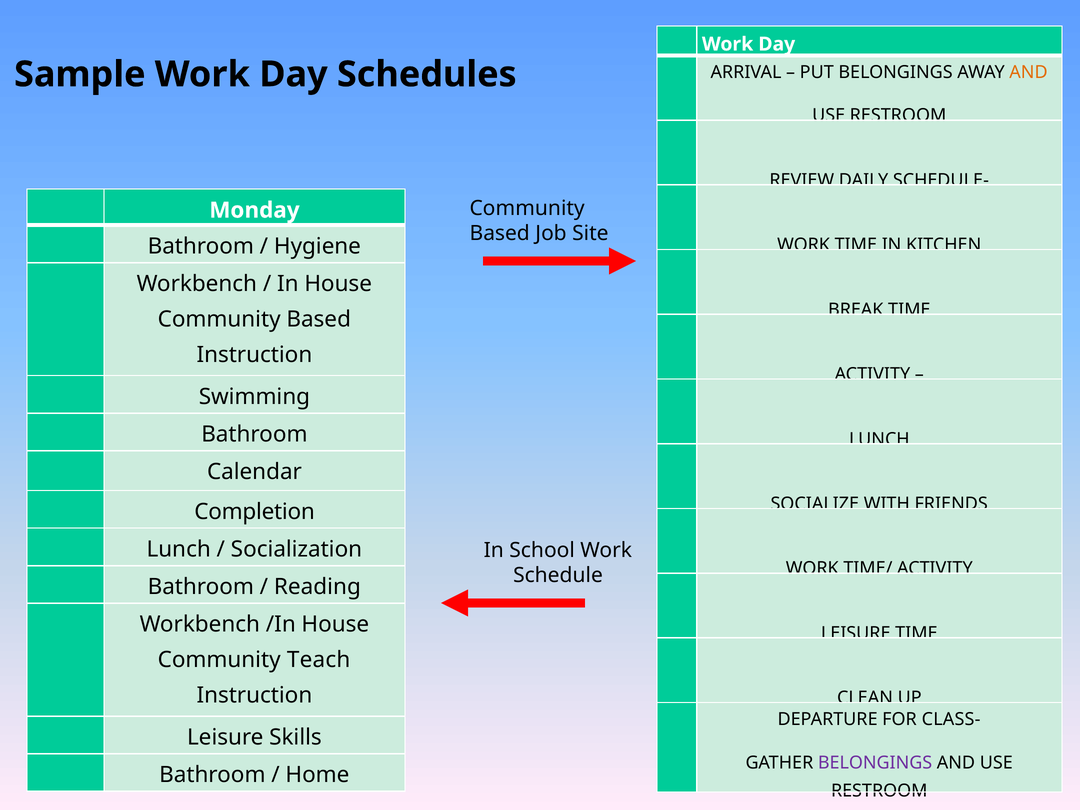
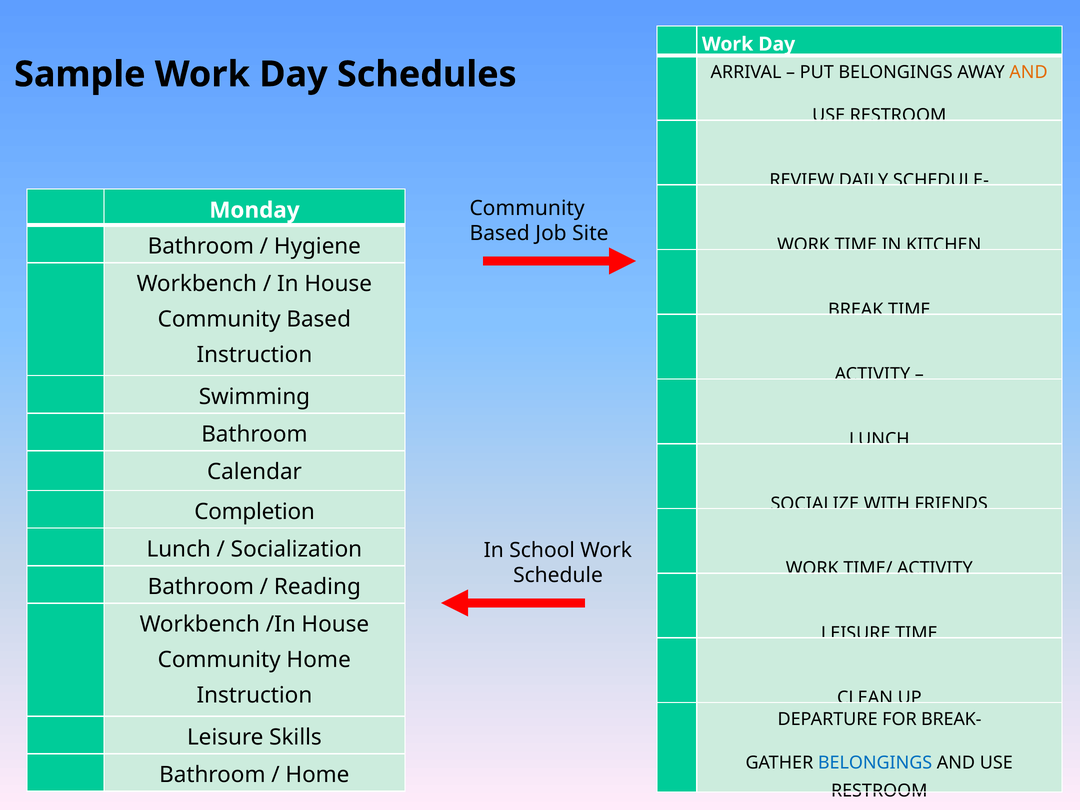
Community Teach: Teach -> Home (319, 660)
CLASS-: CLASS- -> BREAK- (951, 720)
BELONGINGS colour: purple -> blue (875, 763)
